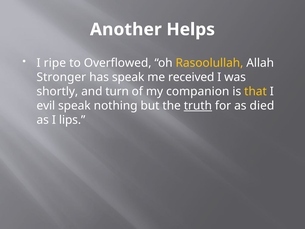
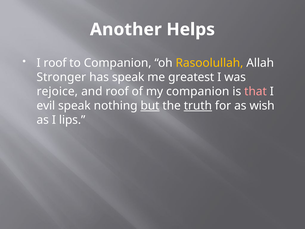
I ripe: ripe -> roof (55, 63)
to Overflowed: Overflowed -> Companion (118, 63)
received: received -> greatest (191, 77)
shortly: shortly -> rejoice (57, 91)
and turn: turn -> roof (117, 91)
that colour: yellow -> pink (256, 91)
but underline: none -> present (150, 106)
died: died -> wish (262, 106)
